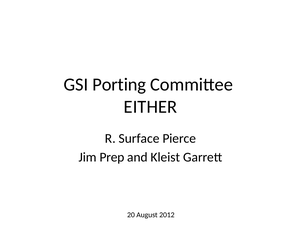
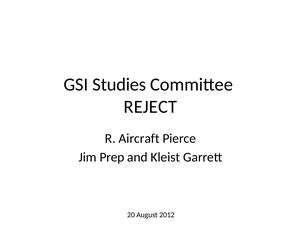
Porting: Porting -> Studies (119, 85)
EITHER: EITHER -> REJECT (150, 107)
Surface: Surface -> Aircraft (139, 138)
